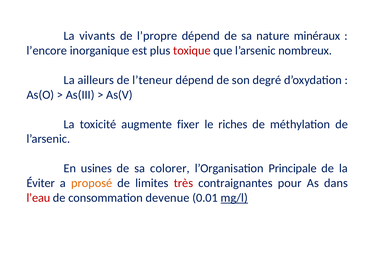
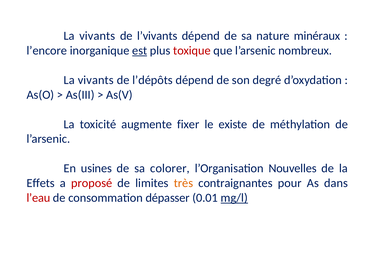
l’propre: l’propre -> l’vivants (157, 36)
est underline: none -> present (140, 51)
ailleurs: ailleurs -> vivants (96, 80)
l’teneur: l’teneur -> l’dépôts (153, 80)
riches: riches -> existe (233, 125)
Principale: Principale -> Nouvelles (293, 169)
Éviter: Éviter -> Effets (41, 184)
proposé colour: orange -> red (92, 184)
très colour: red -> orange (184, 184)
devenue: devenue -> dépasser (168, 198)
